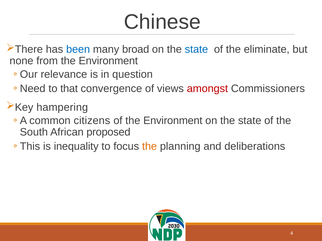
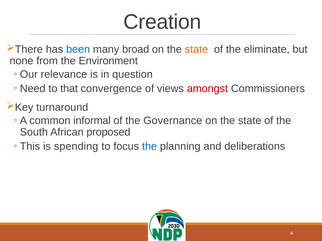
Chinese: Chinese -> Creation (162, 22)
state colour: blue -> orange (196, 49)
hampering: hampering -> turnaround (62, 107)
citizens: citizens -> informal (92, 121)
of the Environment: Environment -> Governance (173, 121)
inequality: inequality -> spending (76, 147)
the colour: orange -> blue (150, 147)
